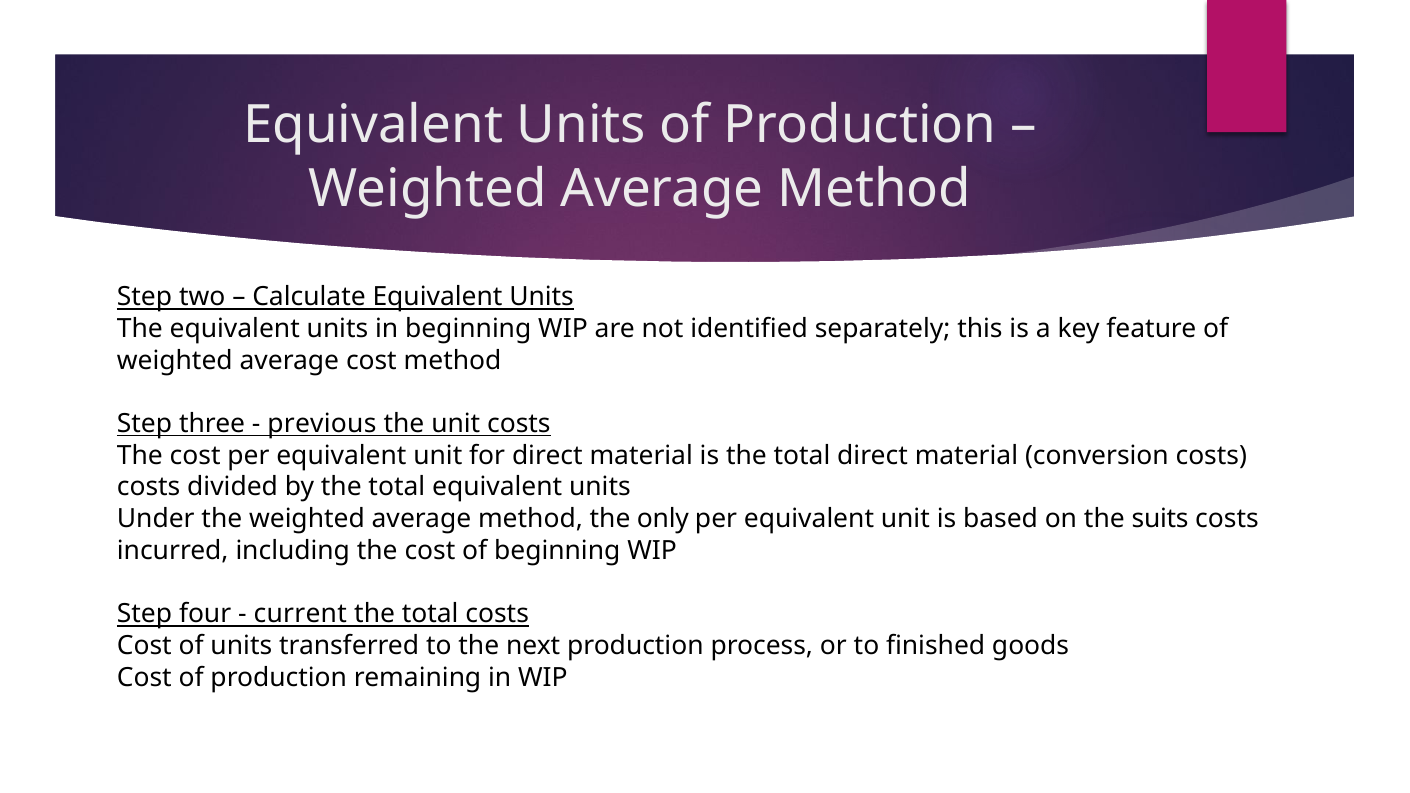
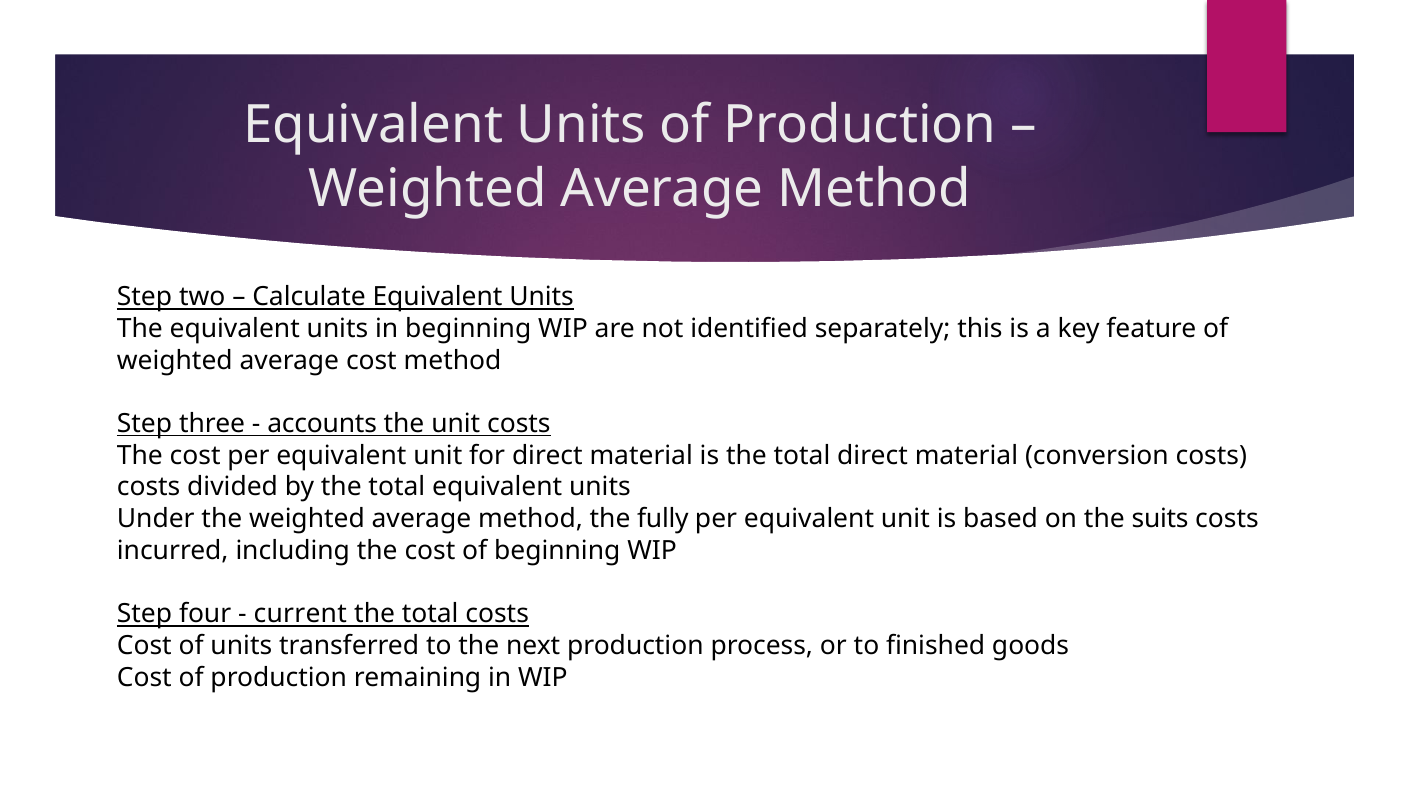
previous: previous -> accounts (322, 424)
only: only -> fully (663, 519)
